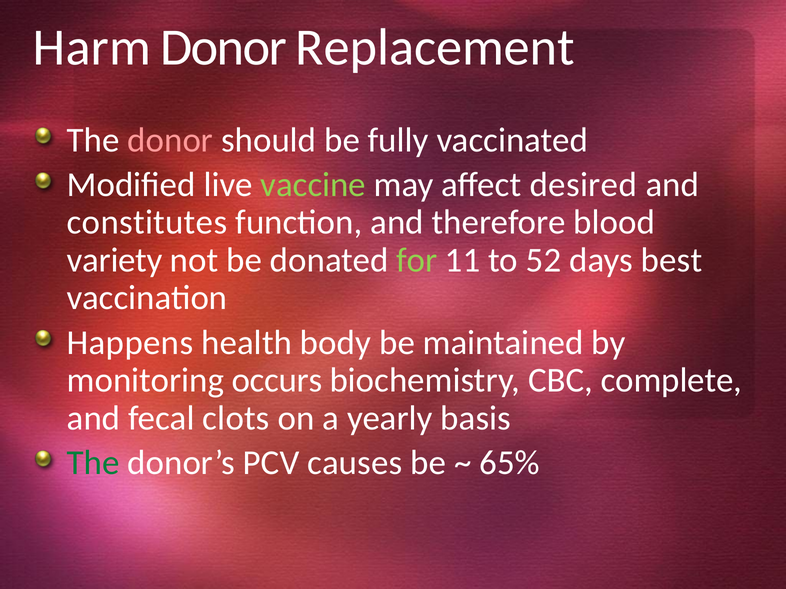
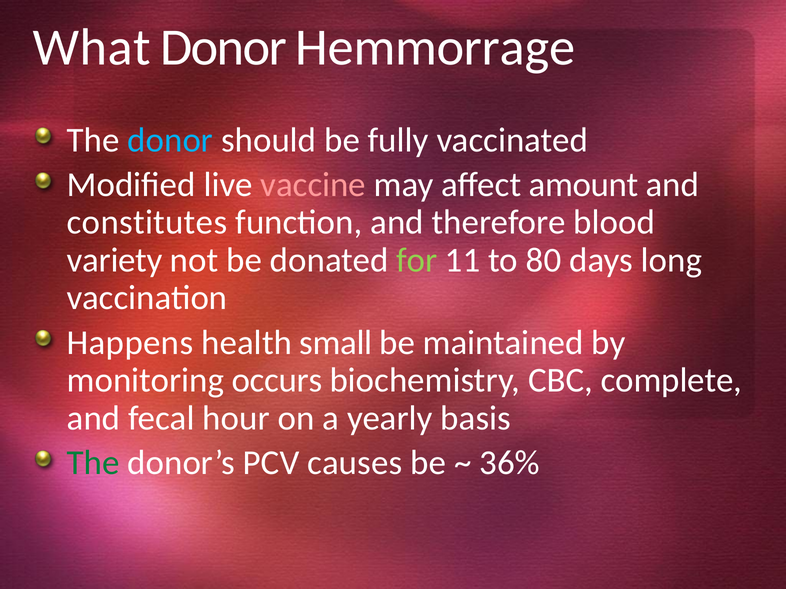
Harm: Harm -> What (92, 48)
Replacement: Replacement -> Hemmorrage (435, 48)
donor colour: pink -> light blue (170, 140)
vaccine colour: light green -> pink (313, 185)
desired: desired -> amount (584, 185)
52: 52 -> 80 (544, 260)
best: best -> long (671, 260)
body: body -> small (336, 343)
clots: clots -> hour (236, 418)
65%: 65% -> 36% (509, 463)
